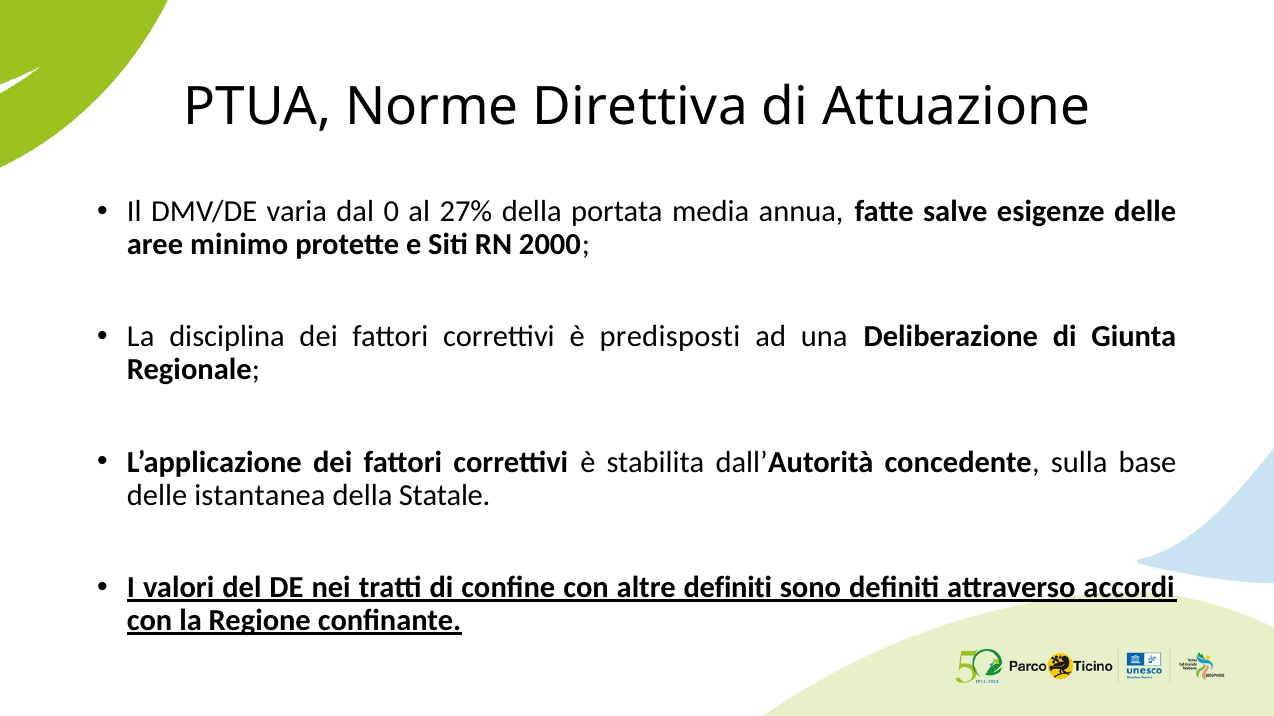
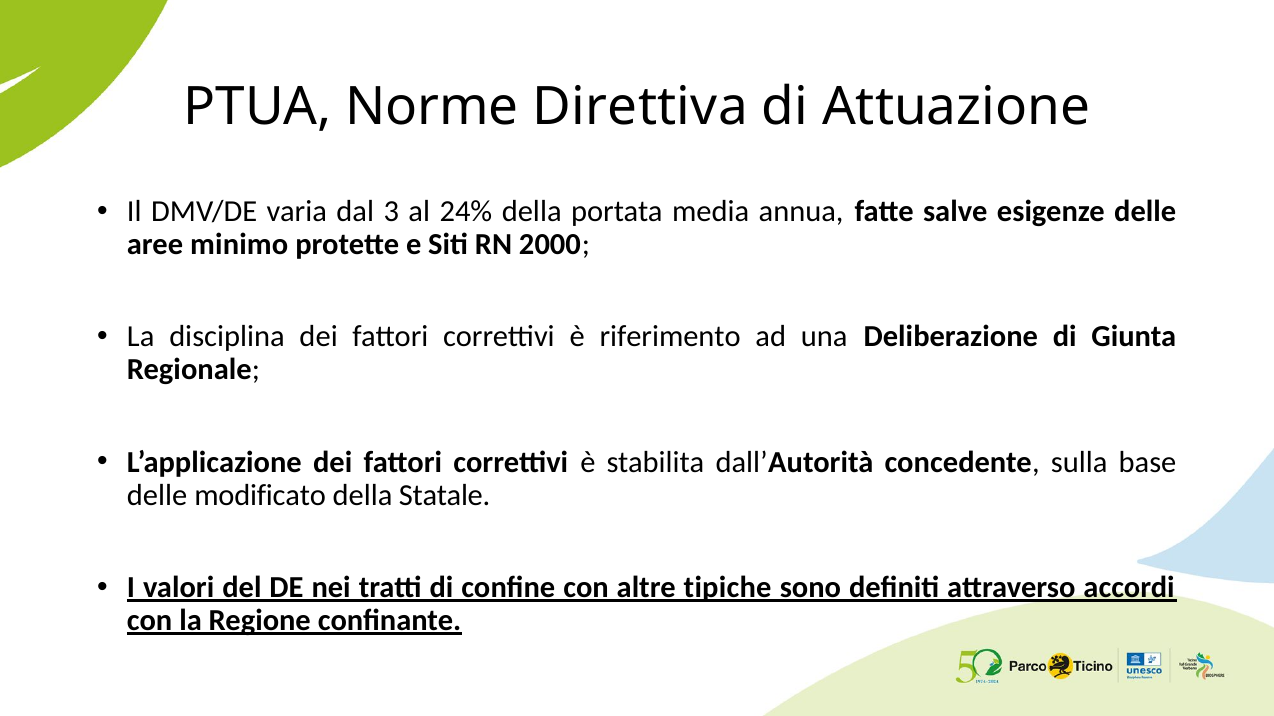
0: 0 -> 3 (391, 212)
27%: 27% -> 24% (466, 212)
predisposti: predisposti -> riferimento (670, 337)
istantanea: istantanea -> modificato (260, 496)
altre definiti: definiti -> tipiche (728, 588)
